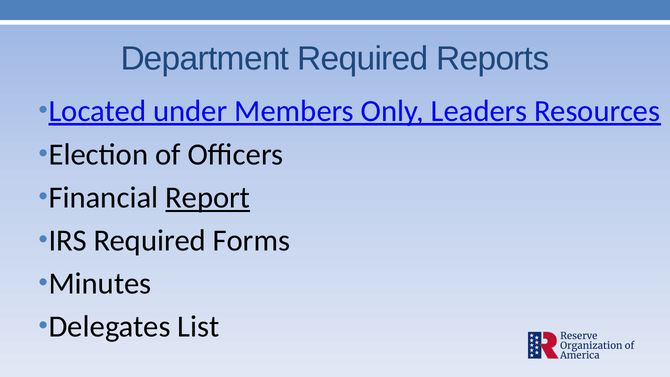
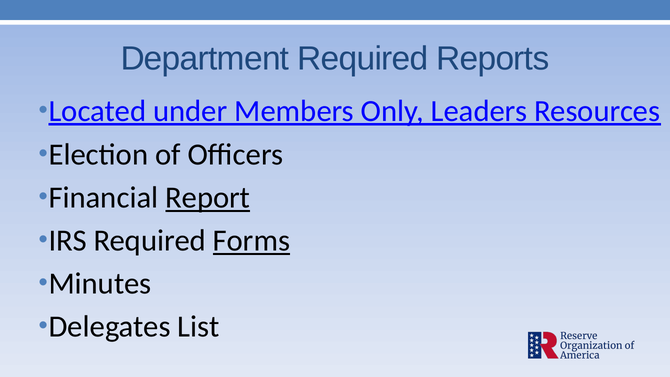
Forms underline: none -> present (251, 241)
